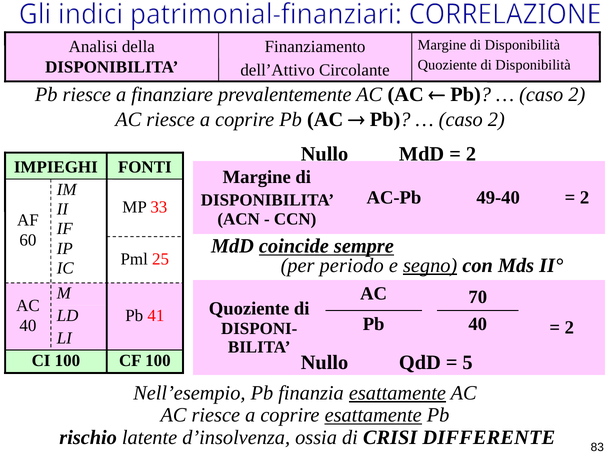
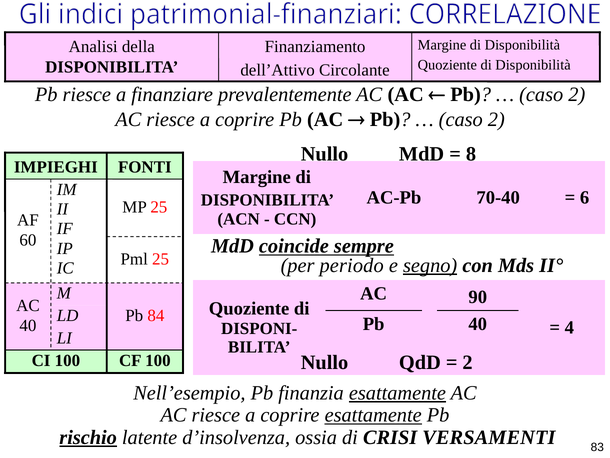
2: 2 -> 8 (471, 154)
49-40: 49-40 -> 70-40 (498, 197)
2: 2 -> 6 (585, 197)
MP 33: 33 -> 25 (159, 207)
70: 70 -> 90 (478, 297)
41: 41 -> 84 (156, 315)
2: 2 -> 4 (569, 327)
5: 5 -> 2 (468, 362)
rischio underline: none -> present (88, 437)
DIFFERENTE: DIFFERENTE -> VERSAMENTI (489, 437)
